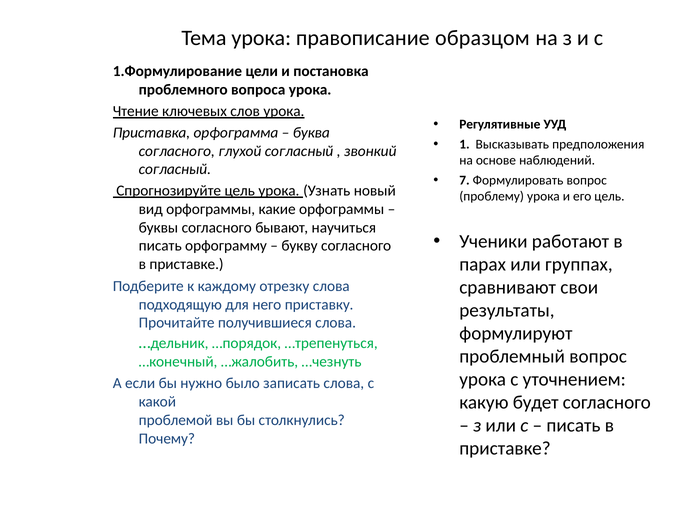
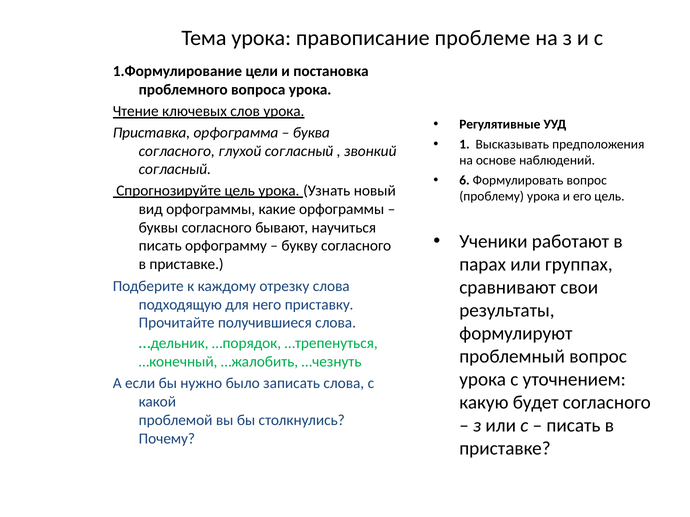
образцом: образцом -> проблеме (482, 38)
7: 7 -> 6 (464, 180)
